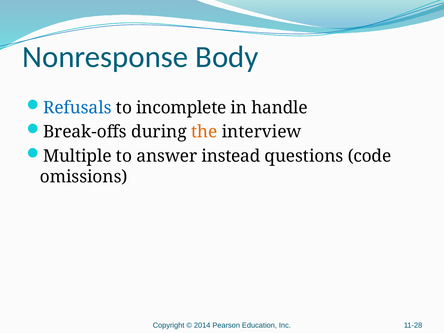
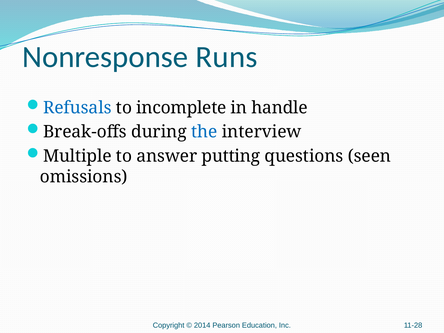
Body: Body -> Runs (227, 57)
the colour: orange -> blue (204, 132)
instead: instead -> putting (231, 156)
code: code -> seen (369, 156)
